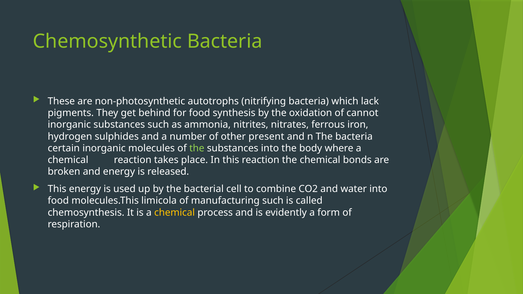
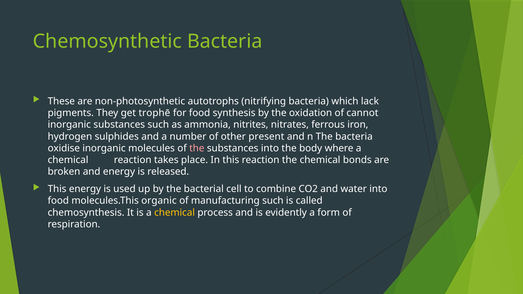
behind: behind -> trophē (154, 113)
certain: certain -> oxidise (64, 148)
the colour: light green -> pink (197, 148)
limicola: limicola -> organic (159, 201)
